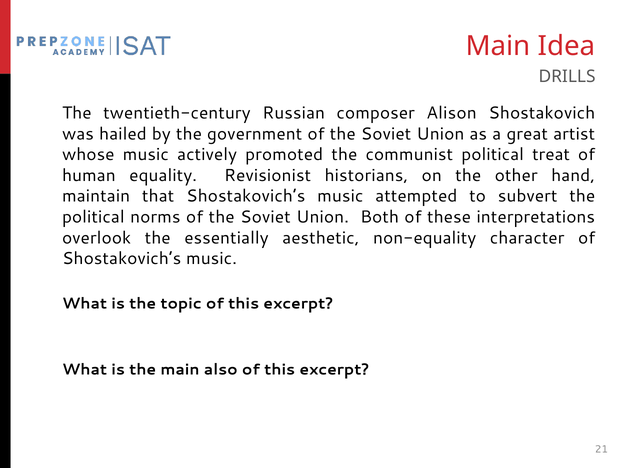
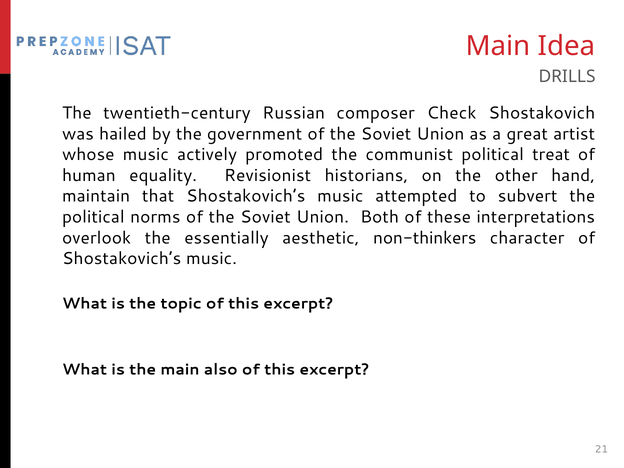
Alison: Alison -> Check (452, 113)
non-equality: non-equality -> non-thinkers (425, 238)
